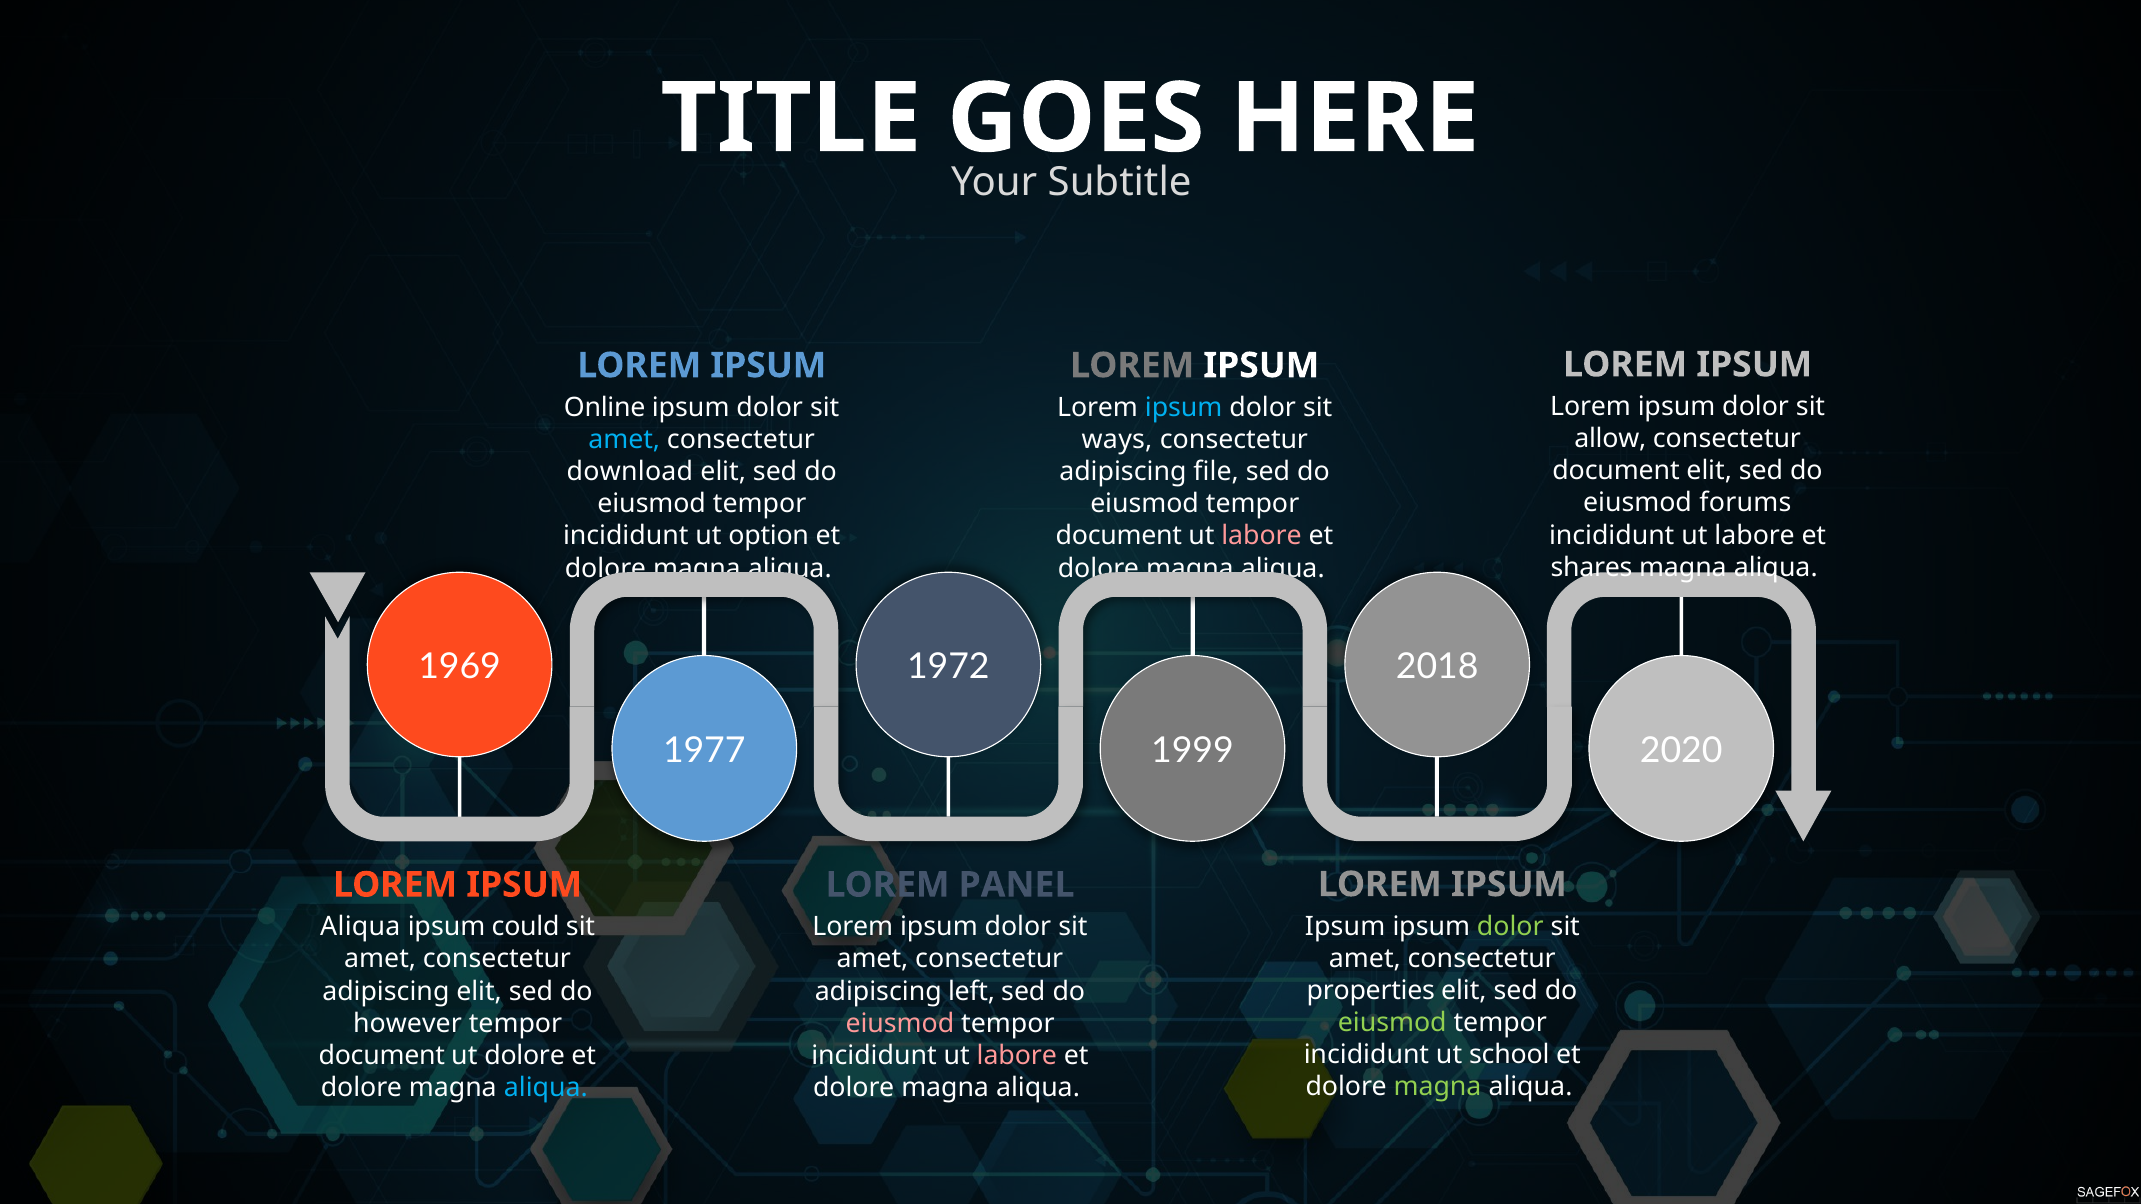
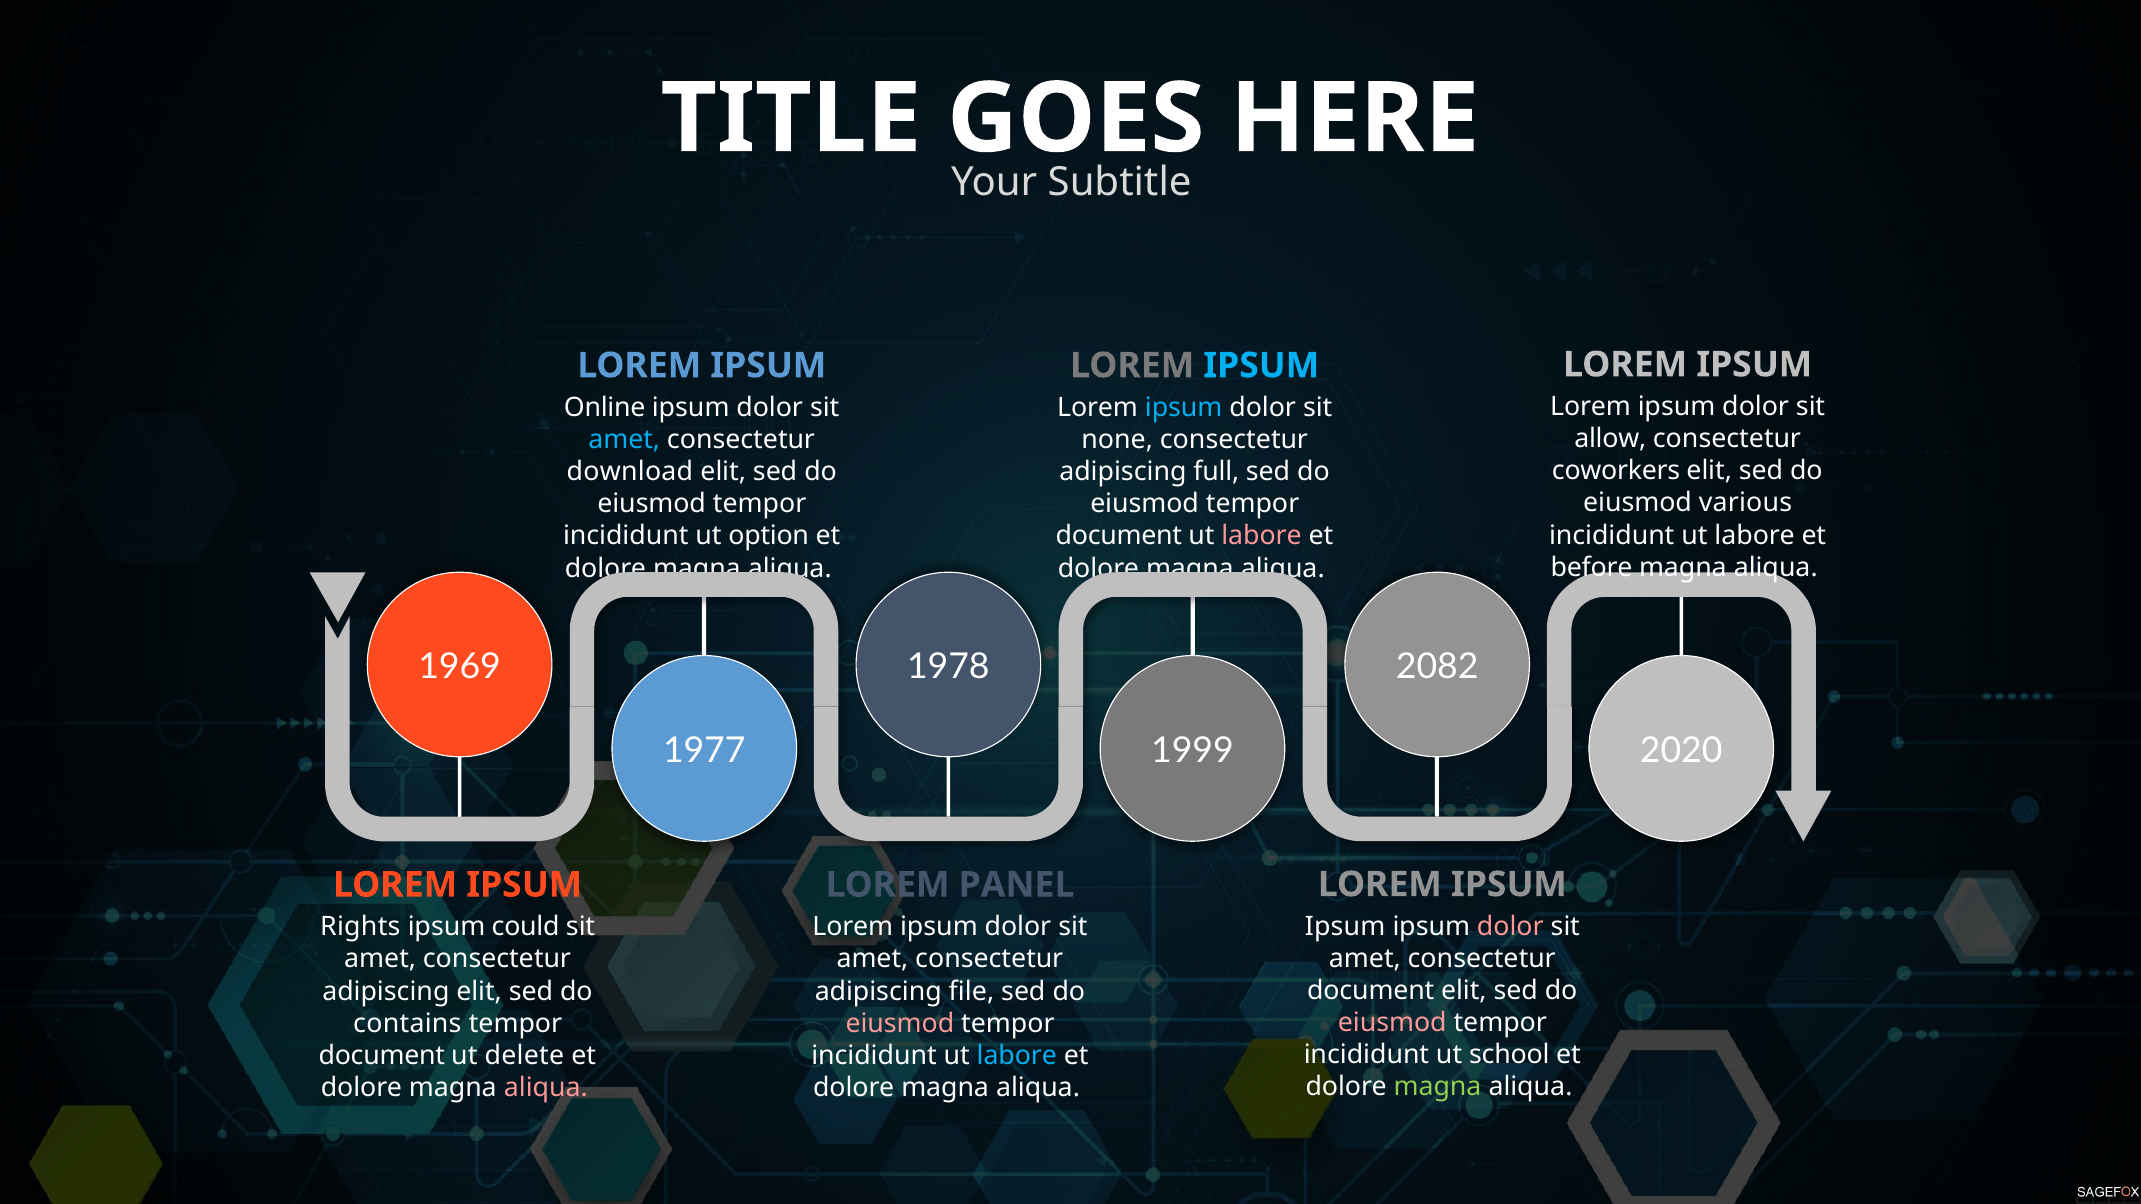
IPSUM colour: white -> light blue (1261, 366)
ways: ways -> none (1117, 440)
document: document -> coworkers (1616, 471)
file: file -> full (1216, 472)
forums: forums -> various (1746, 503)
shares: shares -> before (1592, 567)
1972: 1972 -> 1978 (948, 667)
2018: 2018 -> 2082 (1437, 667)
dolor colour: light green -> pink (1510, 927)
Aliqua: Aliqua -> Rights (360, 927)
properties: properties -> document (1371, 991)
left: left -> file (971, 991)
eiusmod colour: light green -> pink (1392, 1023)
however: however -> contains (407, 1024)
ut dolore: dolore -> delete (524, 1056)
labore colour: pink -> light blue (1017, 1056)
aliqua colour: light blue -> pink (546, 1088)
